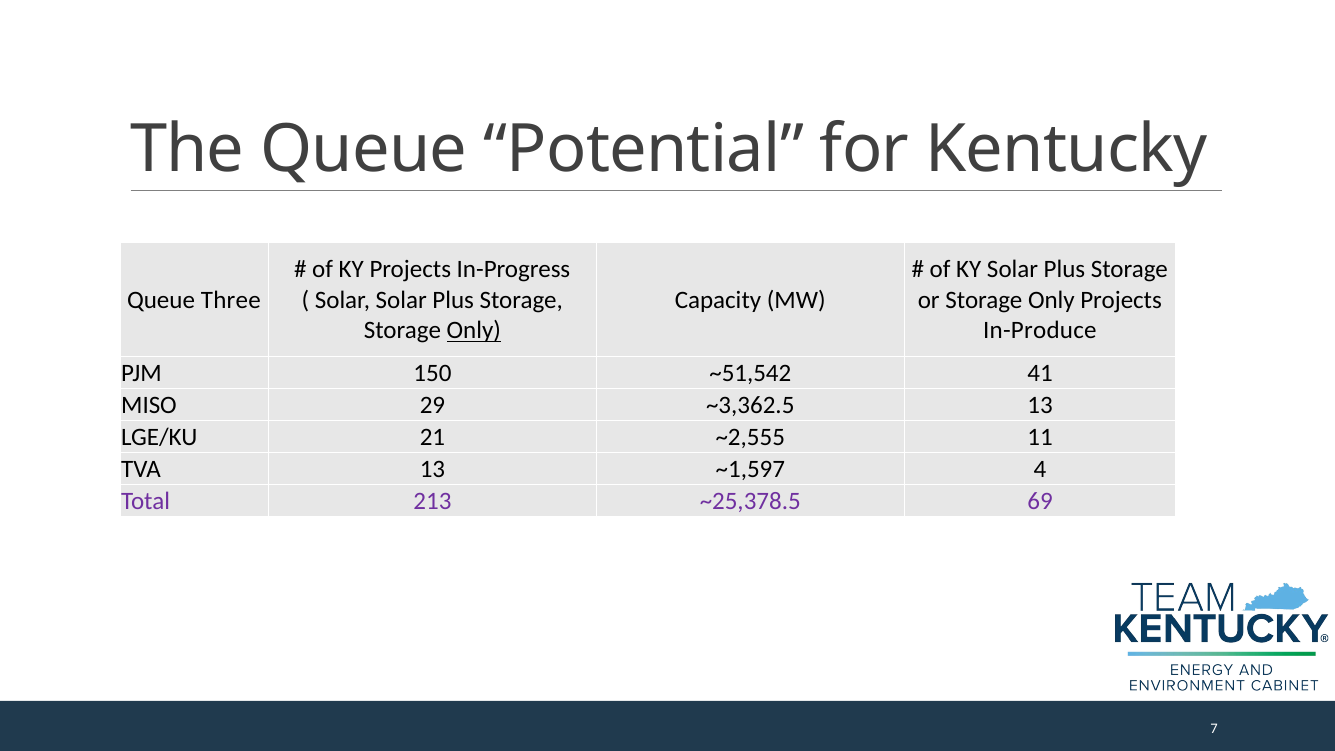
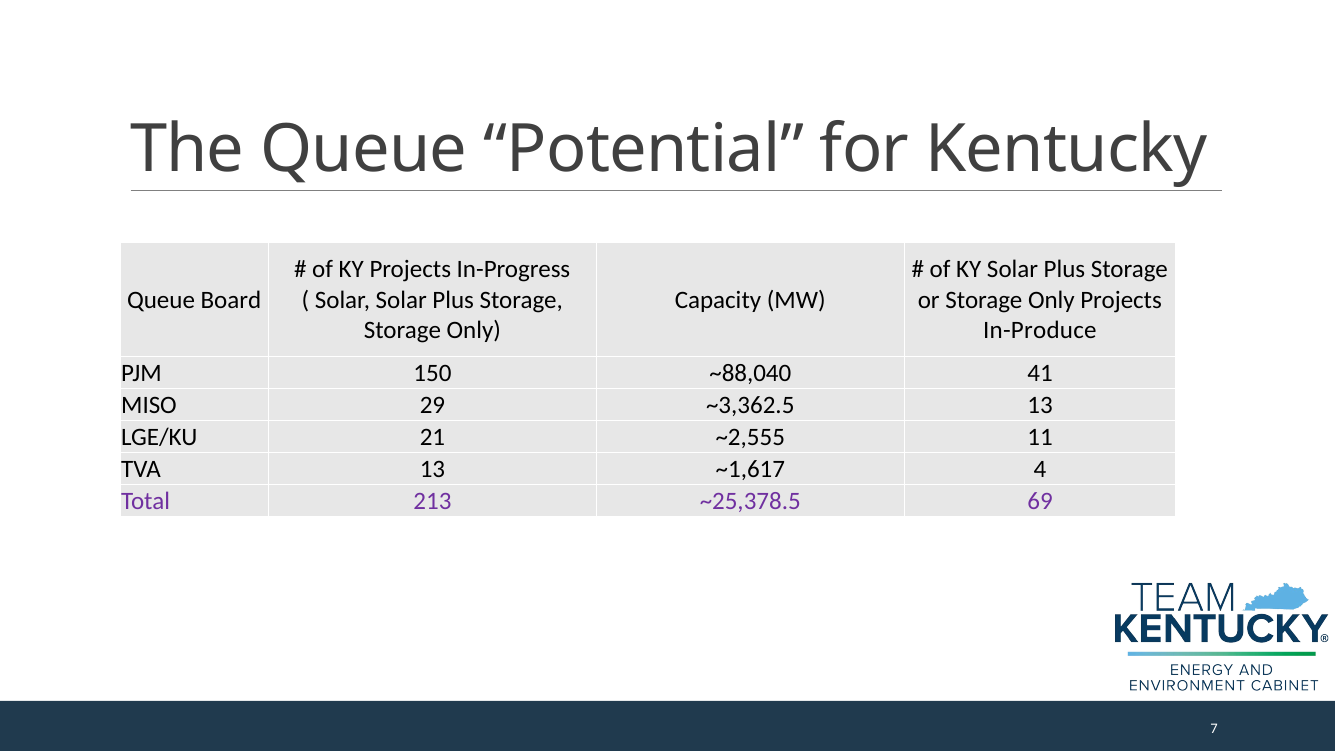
Three: Three -> Board (231, 300)
Only underline: present -> none (474, 331)
~51,542: ~51,542 -> ~88,040 (750, 373)
~1,597: ~1,597 -> ~1,617 (750, 469)
